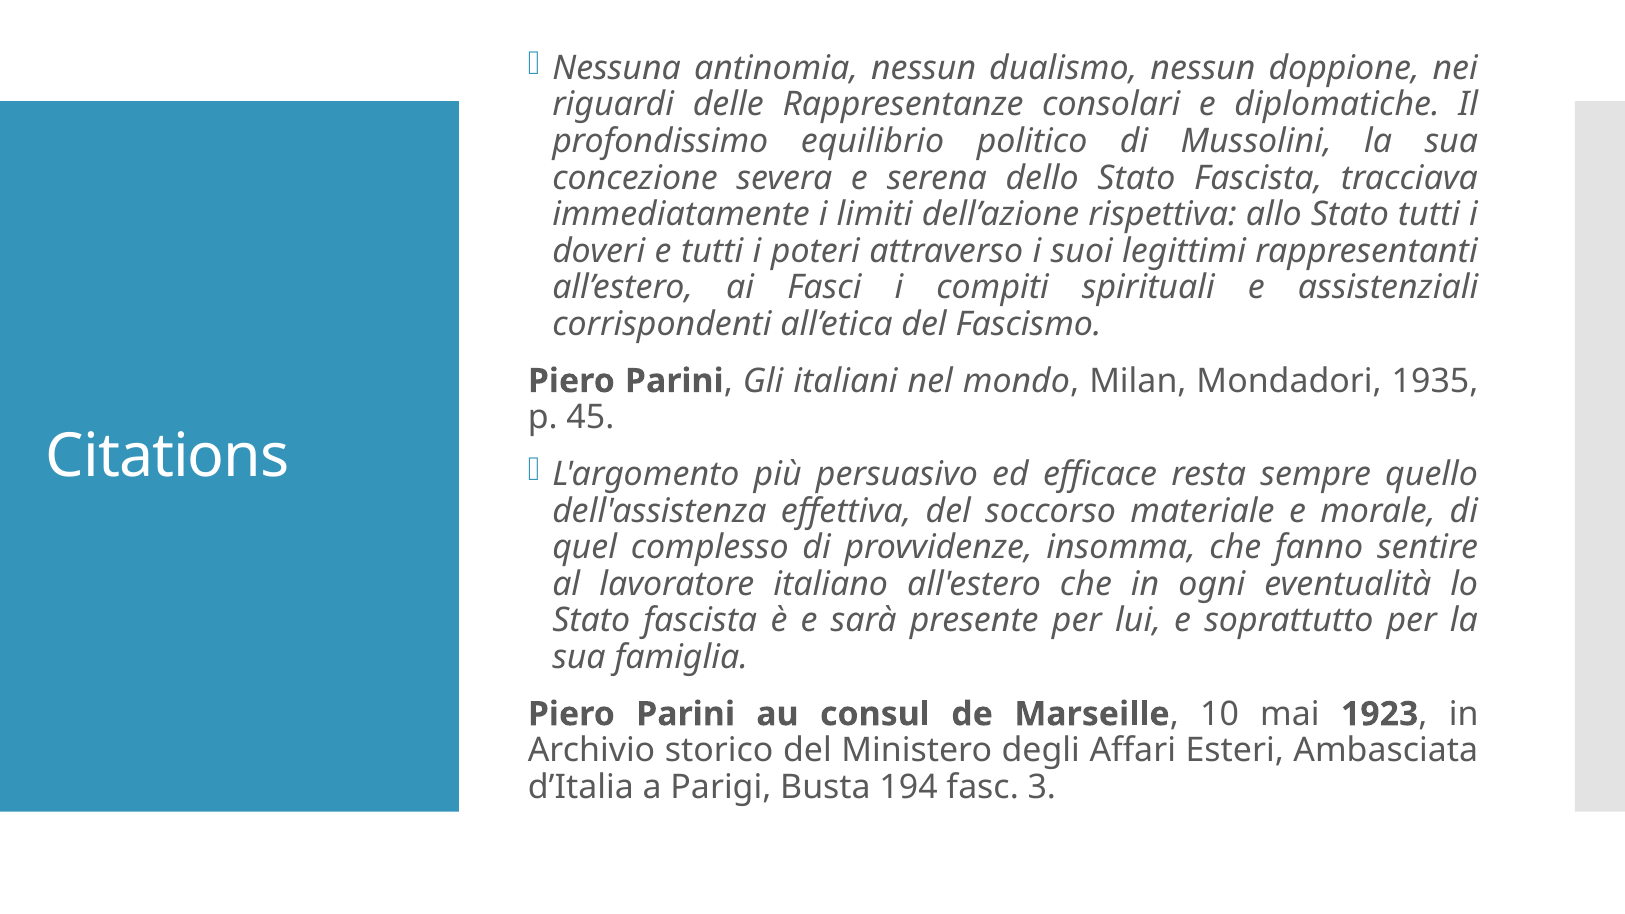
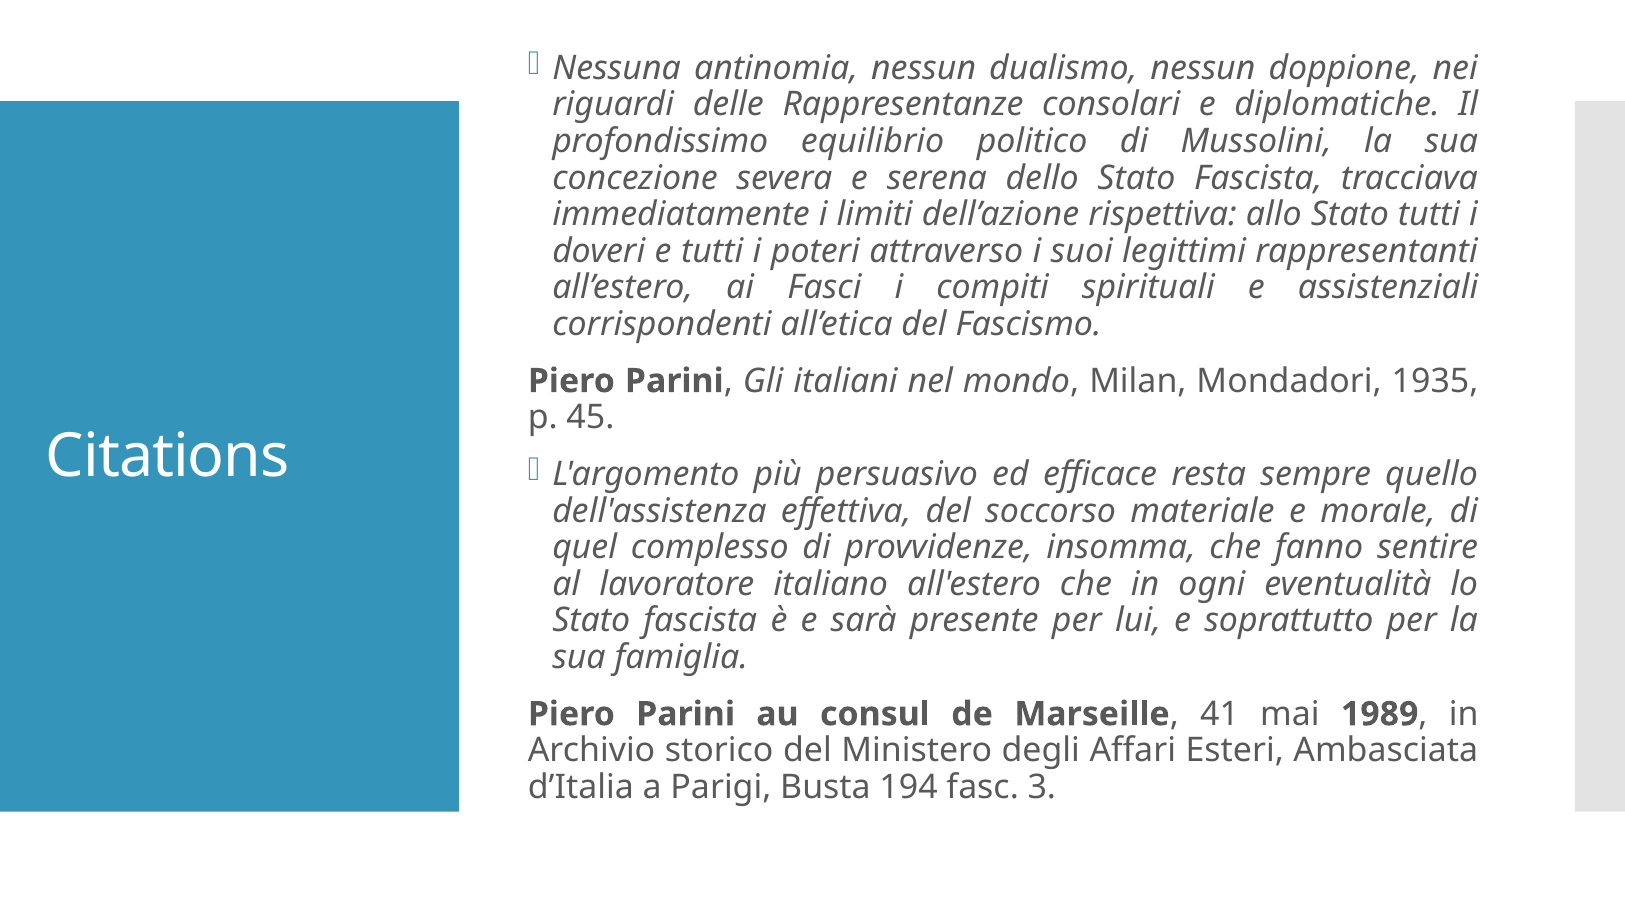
10: 10 -> 41 (1220, 714)
1923: 1923 -> 1989 (1380, 714)
